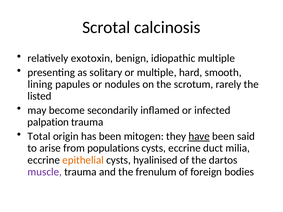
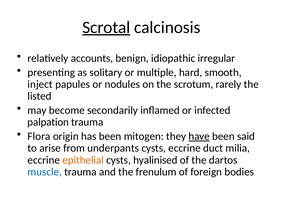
Scrotal underline: none -> present (106, 27)
exotoxin: exotoxin -> accounts (92, 58)
idiopathic multiple: multiple -> irregular (216, 58)
lining: lining -> inject (40, 84)
Total: Total -> Flora (39, 136)
populations: populations -> underpants (113, 148)
muscle colour: purple -> blue (45, 172)
